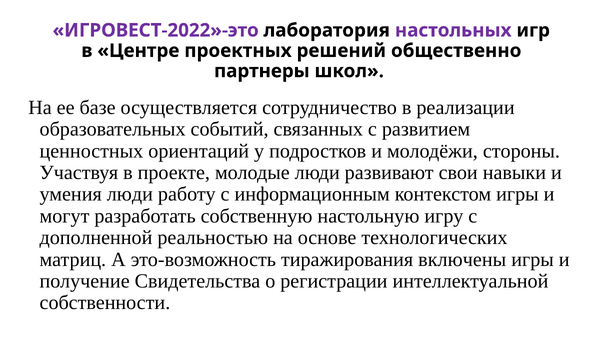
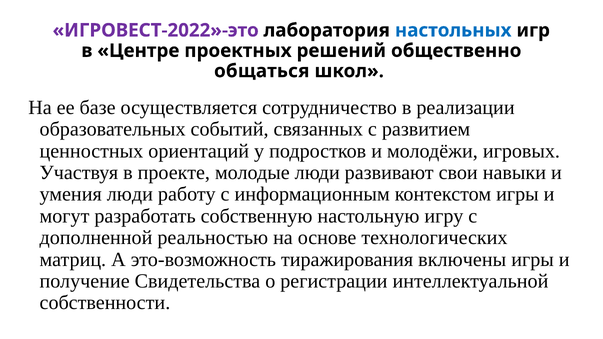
настольных colour: purple -> blue (453, 30)
партнеры: партнеры -> общаться (262, 71)
стороны: стороны -> игровых (521, 151)
